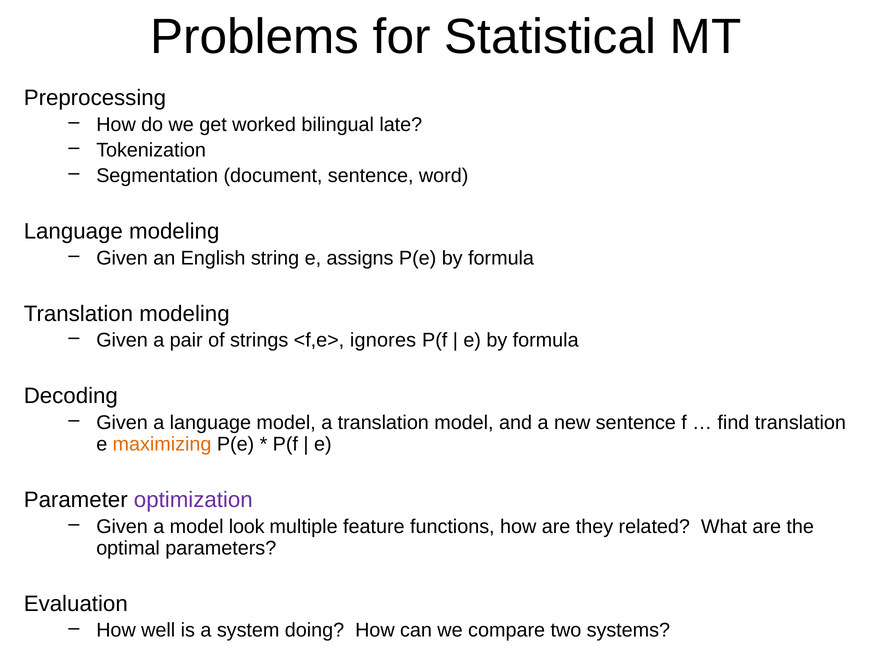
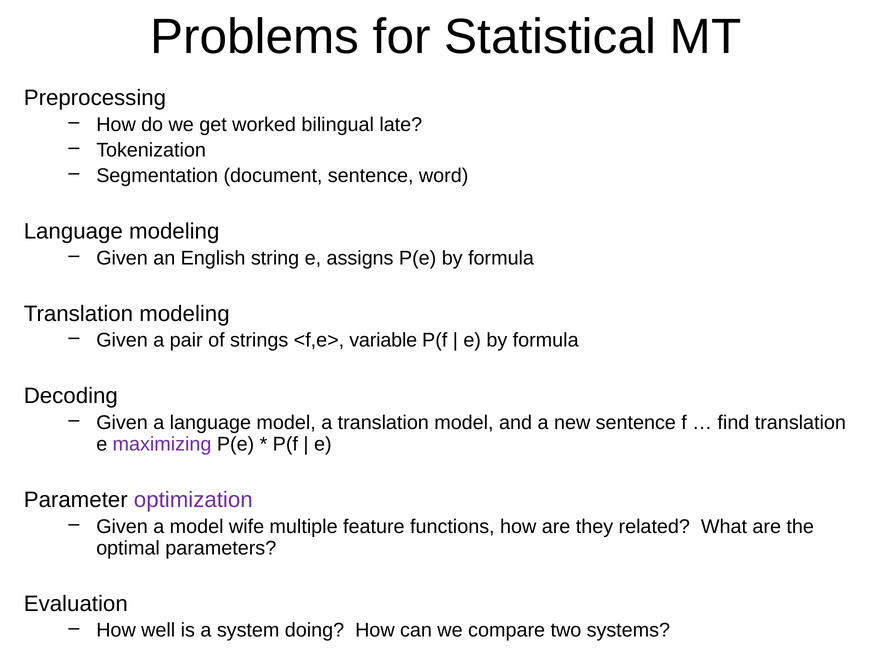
ignores: ignores -> variable (383, 340)
maximizing colour: orange -> purple (162, 444)
look: look -> wife (247, 527)
